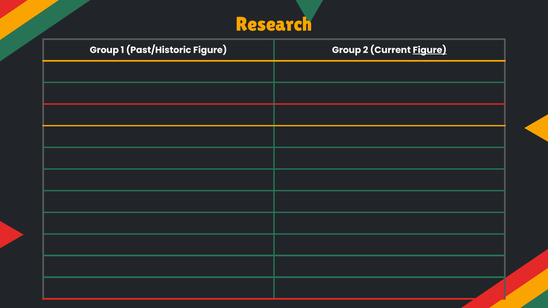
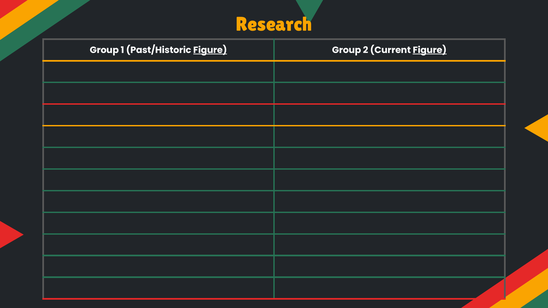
Figure underline: none -> present (210, 50)
